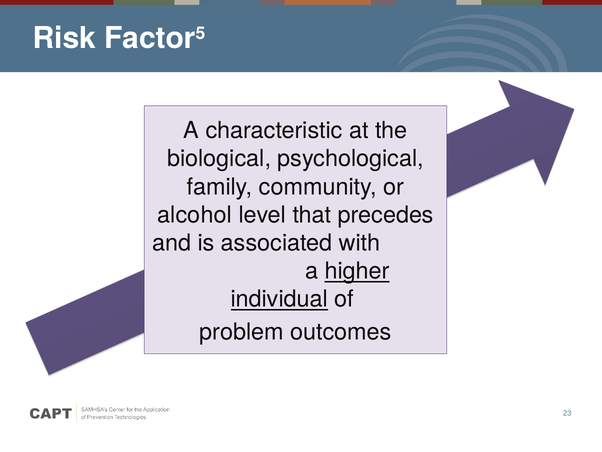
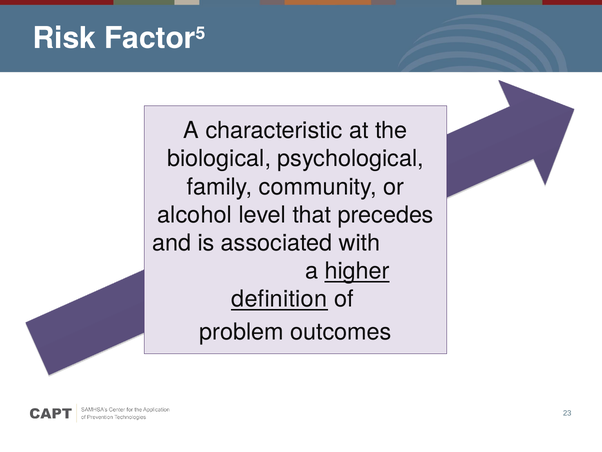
individual: individual -> definition (279, 299)
